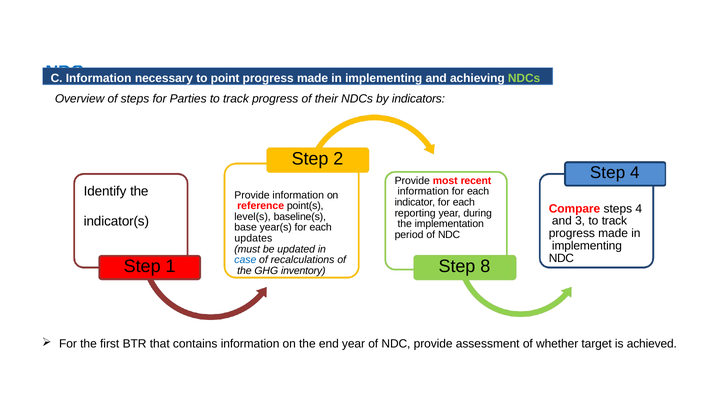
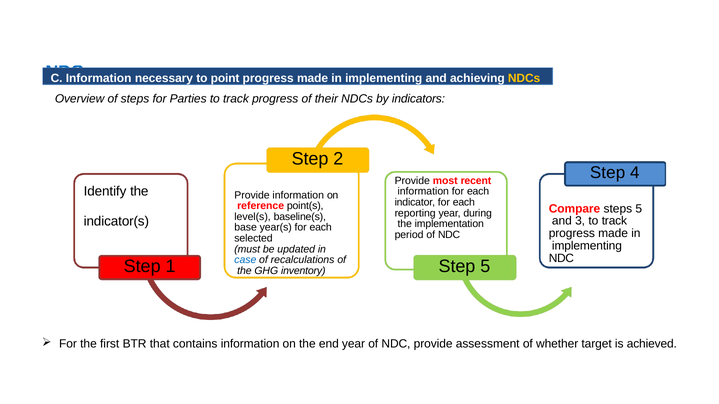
NDCs colour: light green -> yellow (524, 78)
steps 4: 4 -> 5 (639, 209)
updates: updates -> selected (253, 239)
Step 8: 8 -> 5 (485, 267)
